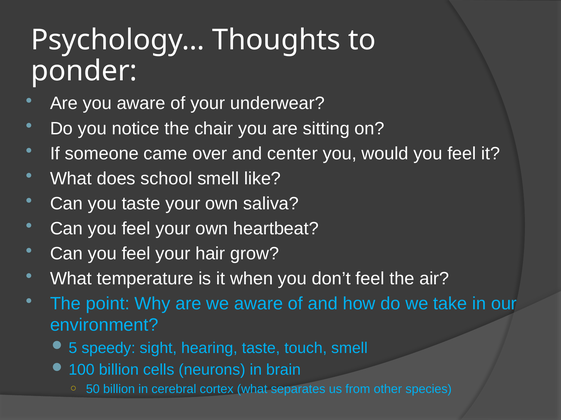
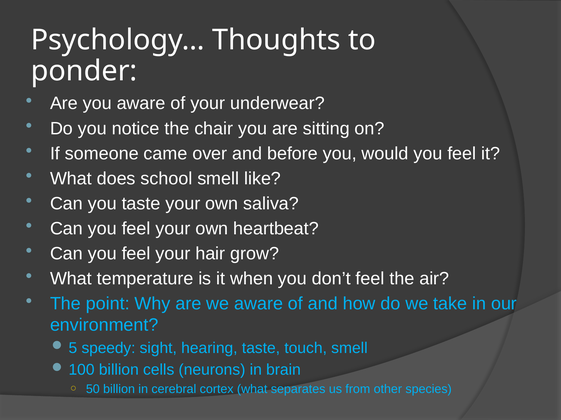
center: center -> before (292, 154)
